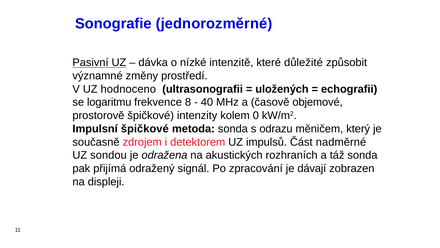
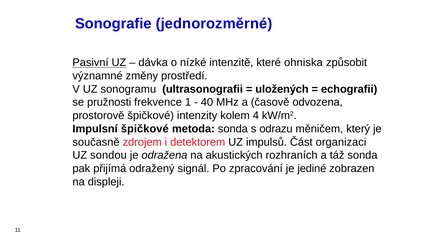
důležité: důležité -> ohniska (303, 63)
hodnoceno: hodnoceno -> sonogramu (128, 89)
logaritmu: logaritmu -> pružnosti (109, 102)
8: 8 -> 1 (188, 102)
objemové: objemové -> odvozena (318, 102)
0: 0 -> 4 (256, 115)
nadměrné: nadměrné -> organizaci (341, 142)
dávají: dávají -> jediné (312, 168)
